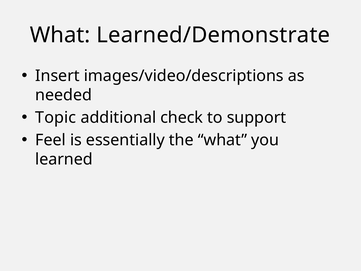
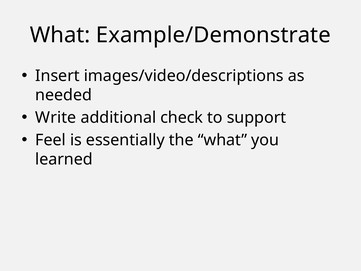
Learned/Demonstrate: Learned/Demonstrate -> Example/Demonstrate (213, 35)
Topic: Topic -> Write (56, 117)
